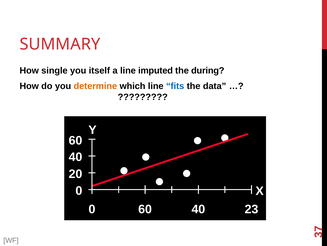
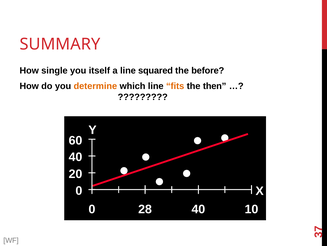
imputed: imputed -> squared (156, 70)
during: during -> before (208, 70)
fits colour: blue -> orange (175, 86)
data: data -> then (215, 86)
0 60: 60 -> 28 (145, 209)
23: 23 -> 10 (252, 209)
